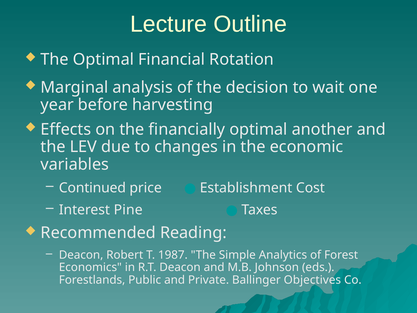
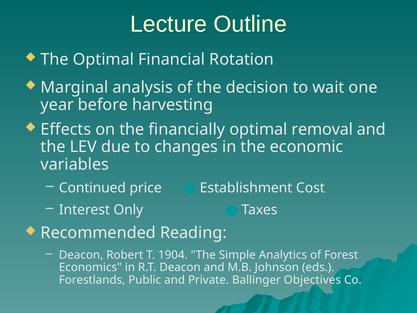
another: another -> removal (322, 129)
Pine: Pine -> Only (128, 210)
1987: 1987 -> 1904 (173, 255)
